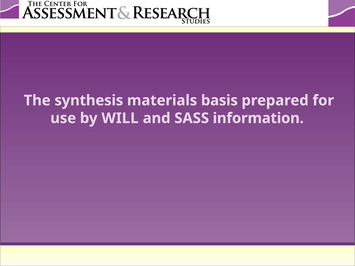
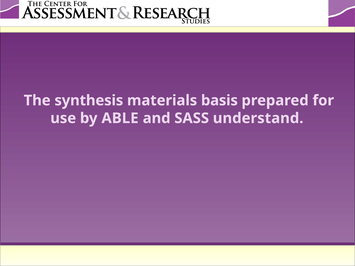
WILL: WILL -> ABLE (120, 118)
information: information -> understand (258, 118)
